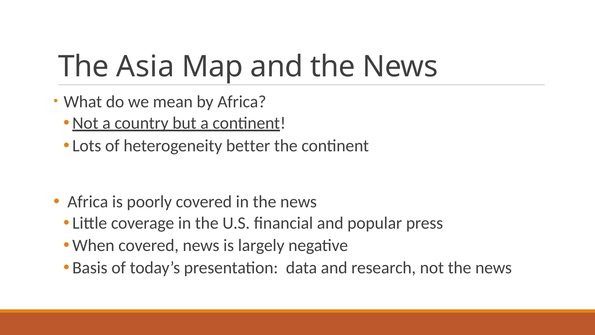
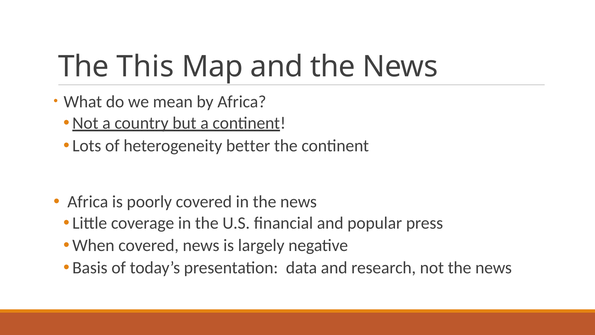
Asia: Asia -> This (145, 67)
